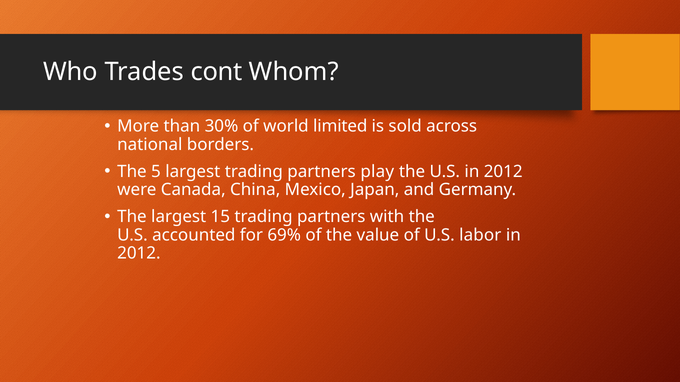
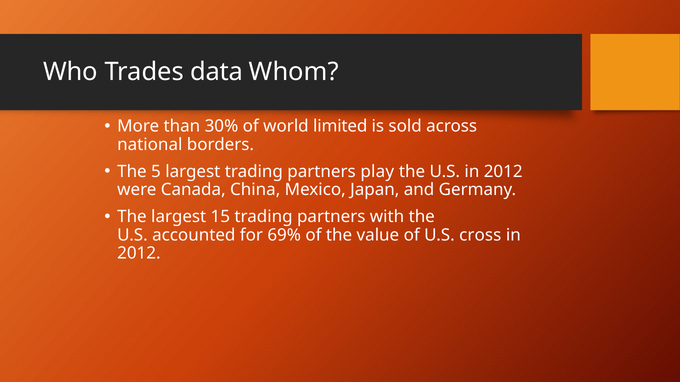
cont: cont -> data (217, 72)
labor: labor -> cross (480, 235)
